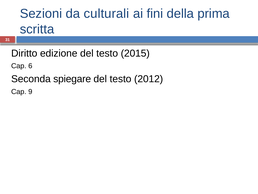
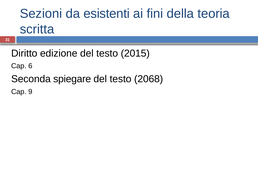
culturali: culturali -> esistenti (107, 14)
prima: prima -> teoria (214, 14)
2012: 2012 -> 2068 (149, 79)
